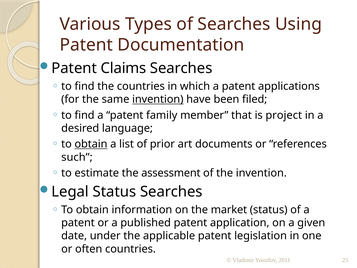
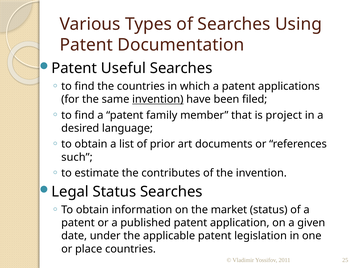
Claims: Claims -> Useful (123, 68)
obtain underline: present -> none (91, 144)
assessment: assessment -> contributes (171, 173)
often: often -> place (89, 249)
